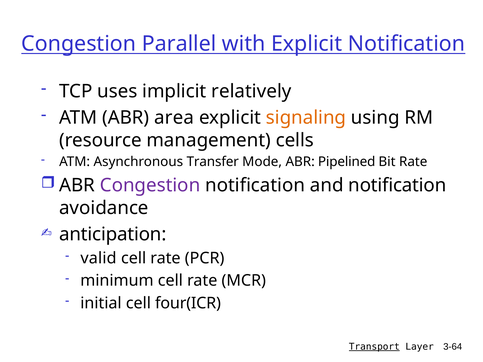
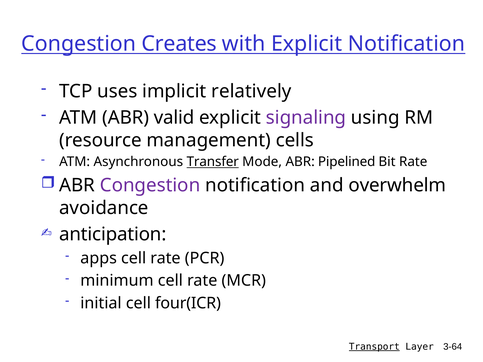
Parallel: Parallel -> Creates (179, 44)
area: area -> valid (174, 118)
signaling colour: orange -> purple (306, 118)
Transfer underline: none -> present (213, 162)
and notification: notification -> overwhelm (397, 185)
valid: valid -> apps (99, 258)
